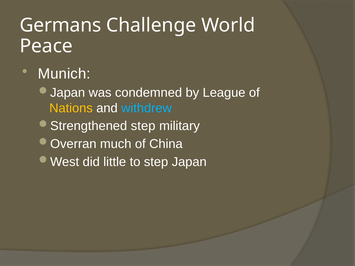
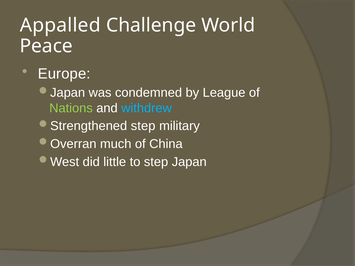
Germans: Germans -> Appalled (60, 25)
Munich: Munich -> Europe (64, 74)
Nations colour: yellow -> light green (71, 108)
